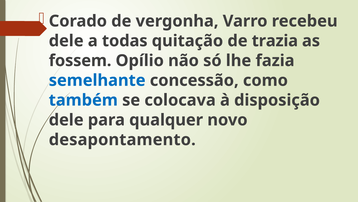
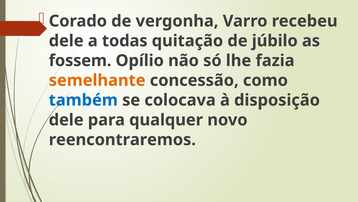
trazia: trazia -> júbilo (275, 41)
semelhante colour: blue -> orange (97, 80)
desapontamento: desapontamento -> reencontraremos (122, 139)
